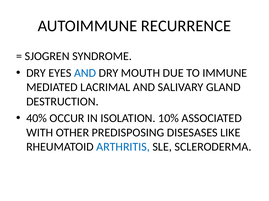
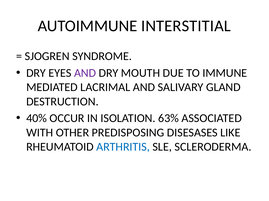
RECURRENCE: RECURRENCE -> INTERSTITIAL (186, 26)
AND colour: blue -> purple (85, 73)
10%: 10% -> 63% (169, 119)
